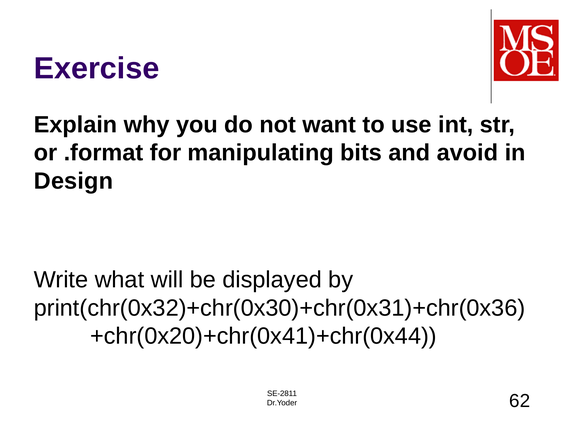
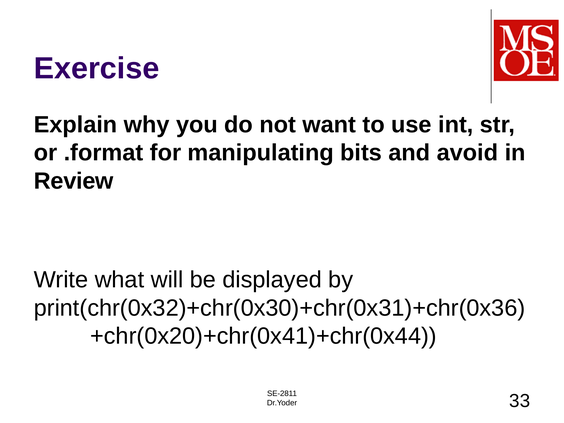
Design: Design -> Review (74, 181)
62: 62 -> 33 (520, 401)
